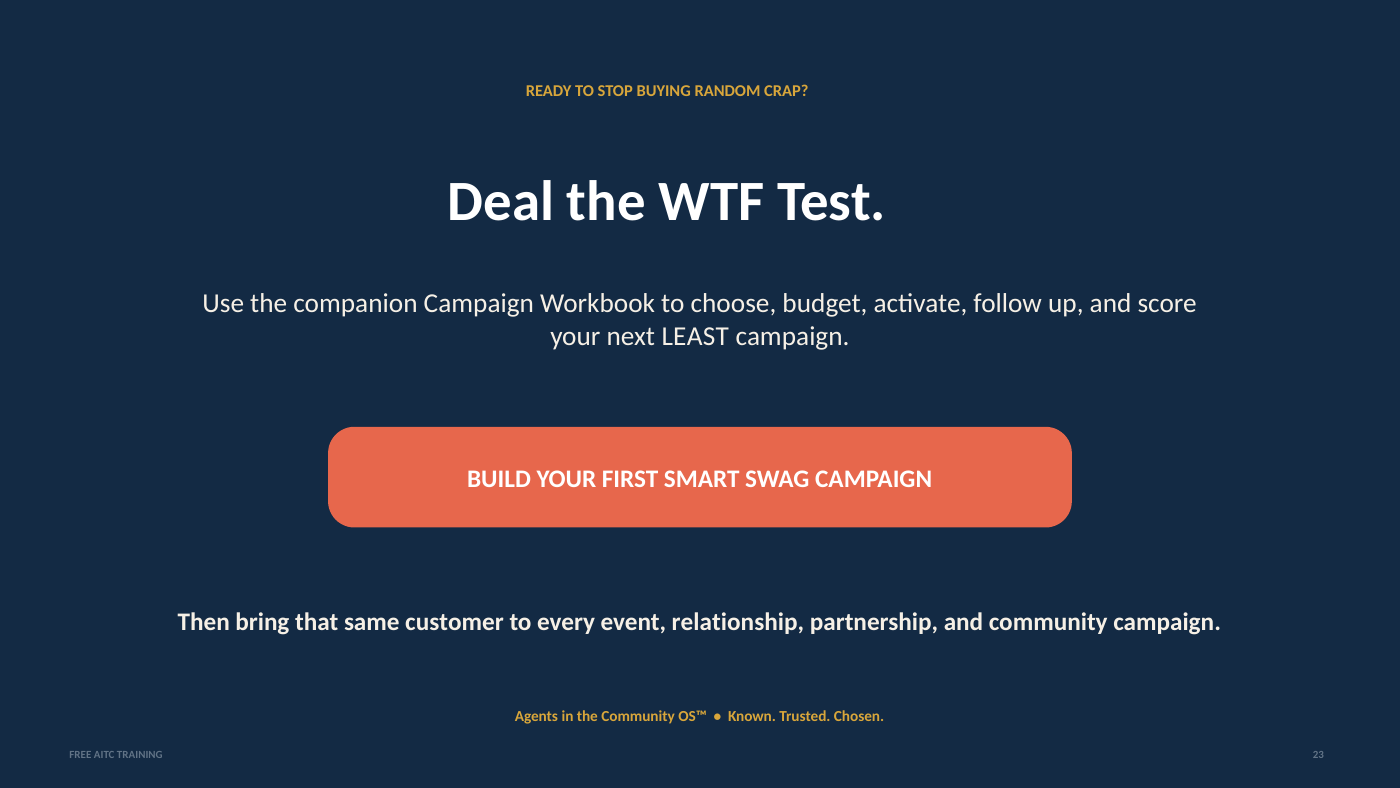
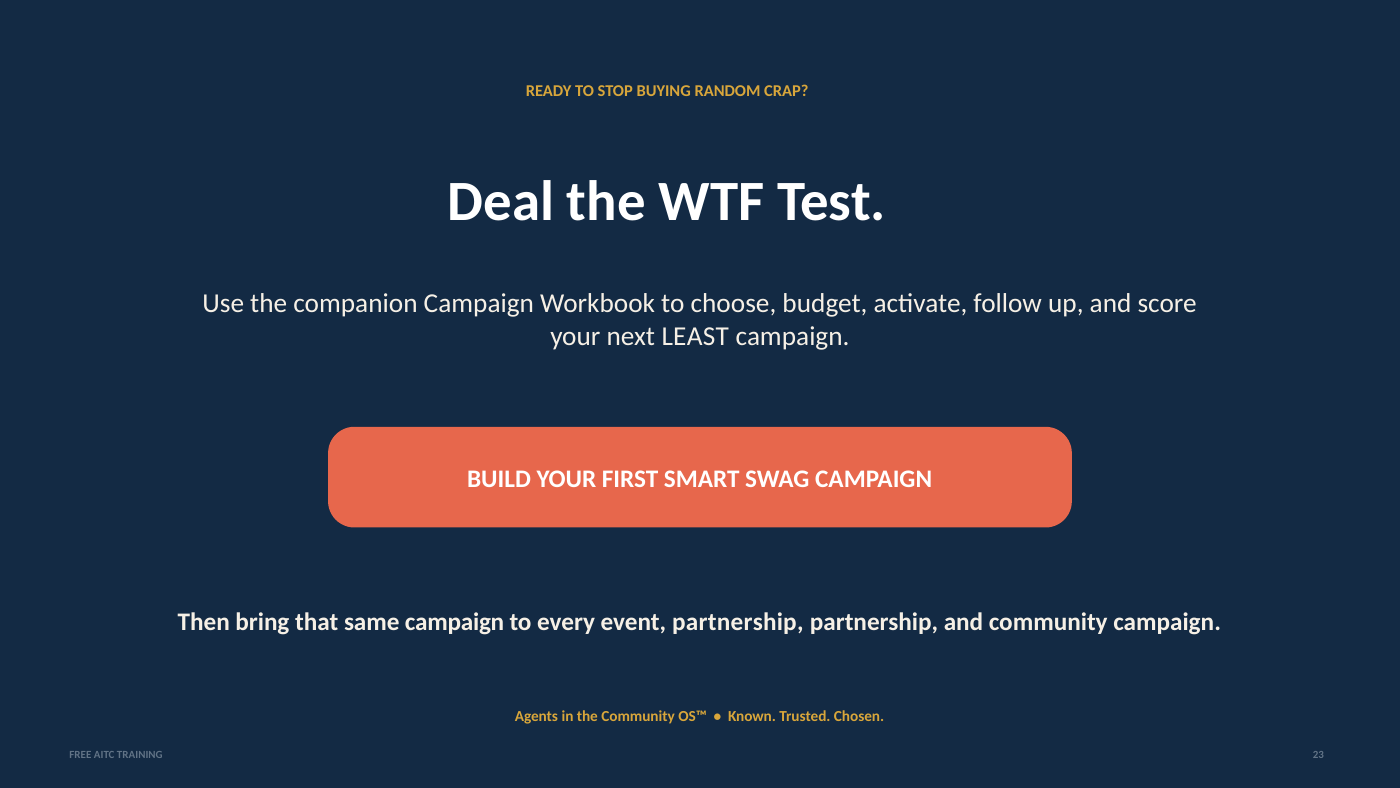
same customer: customer -> campaign (455, 622)
event relationship: relationship -> partnership (738, 622)
